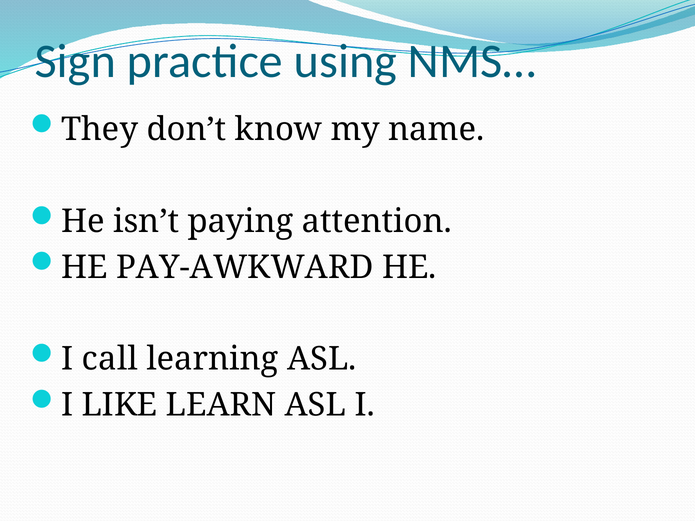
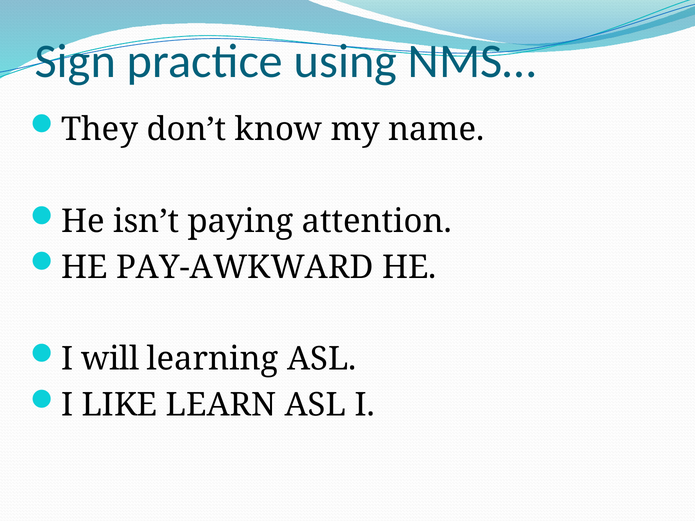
call: call -> will (110, 359)
